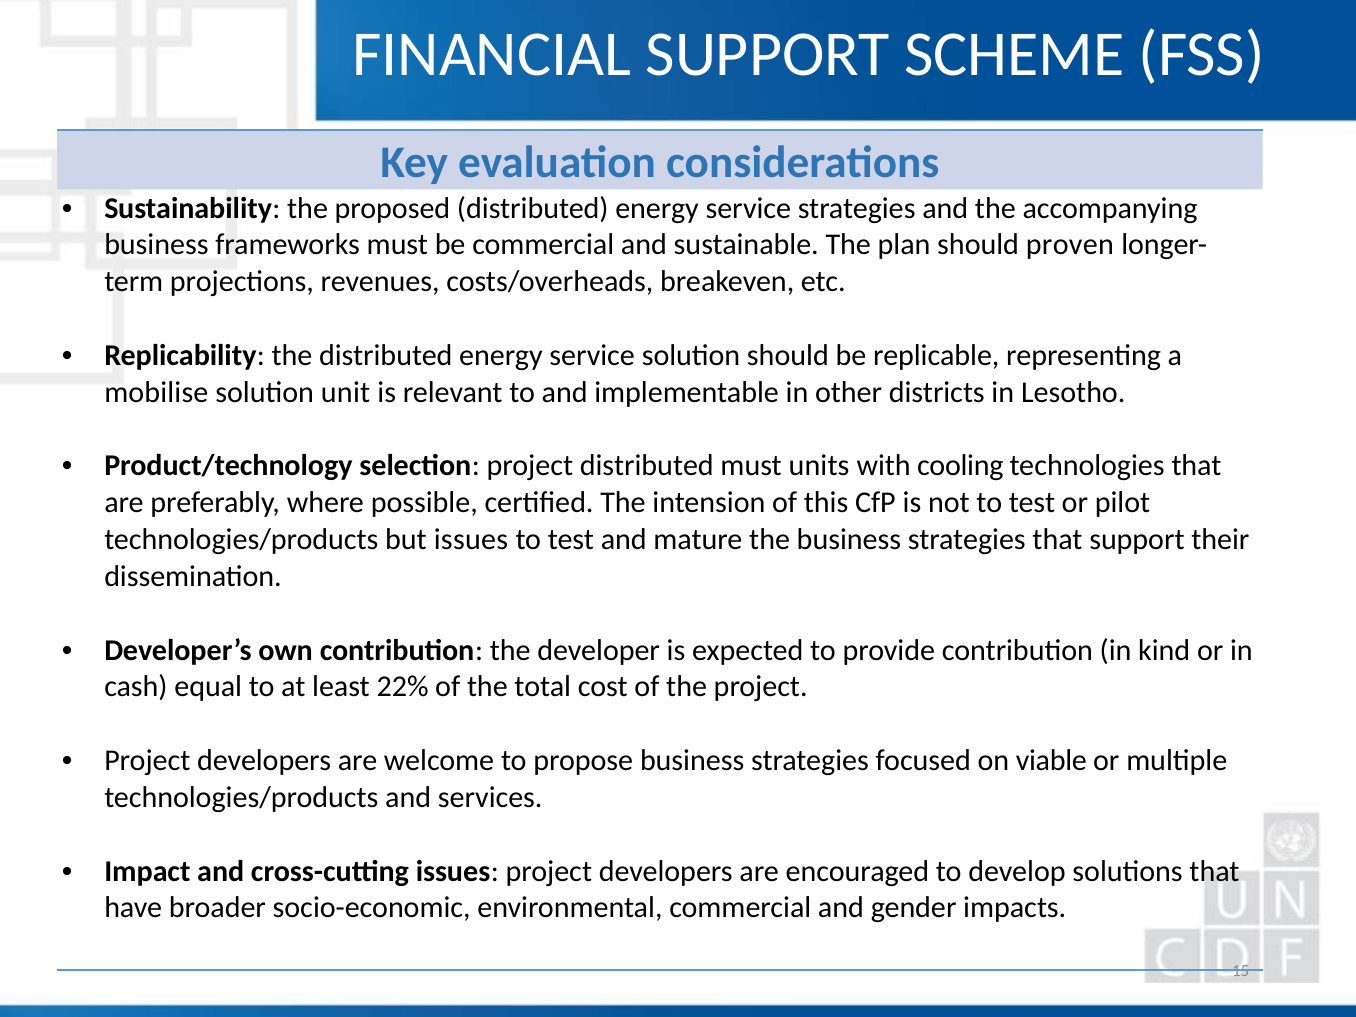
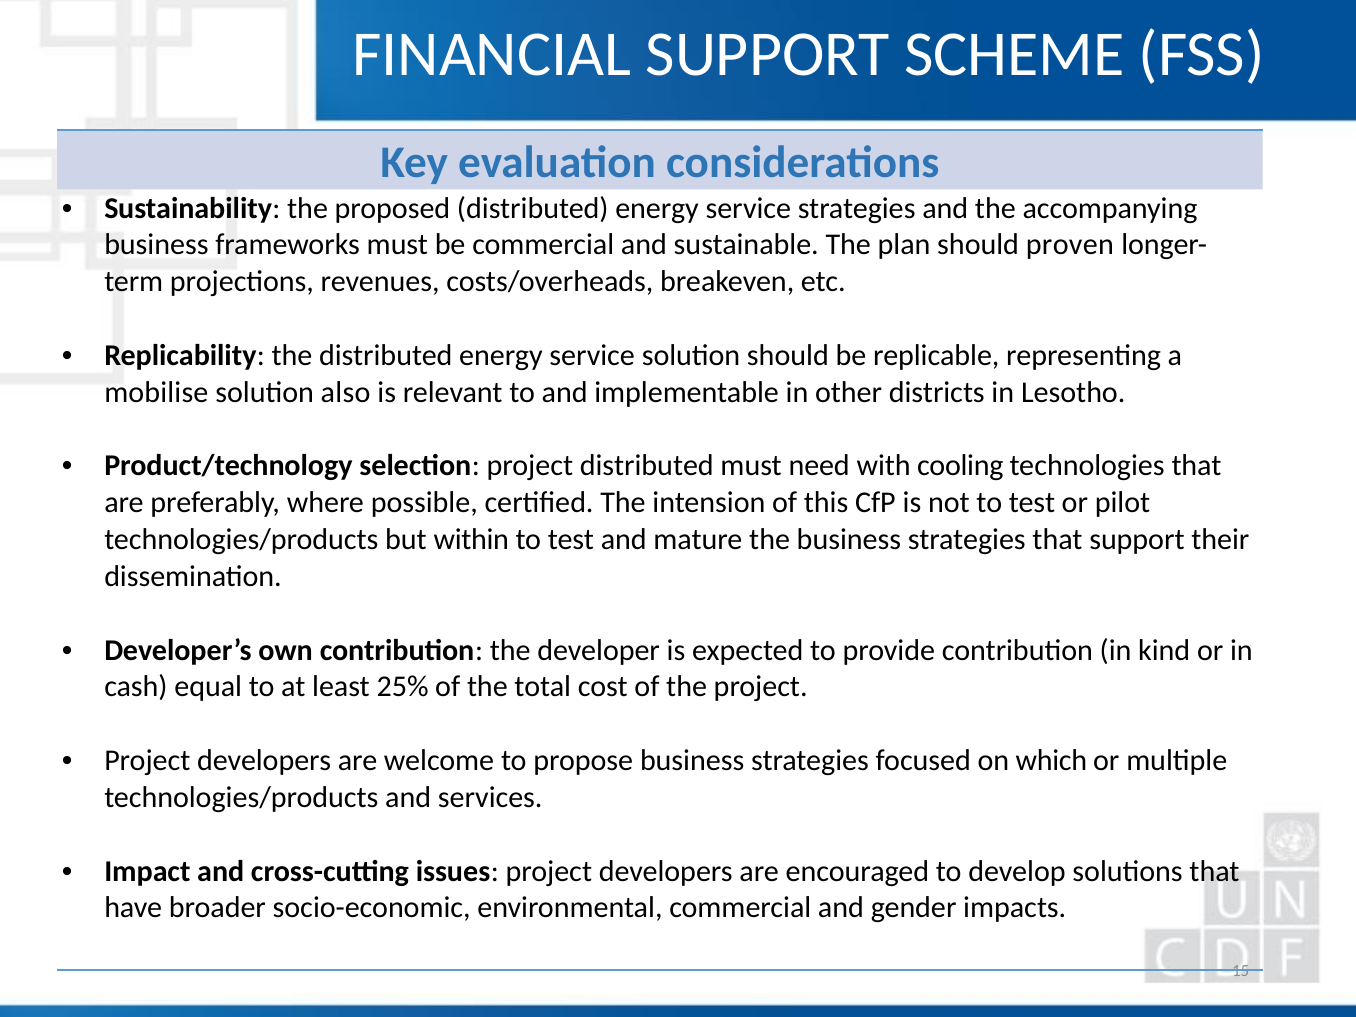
unit: unit -> also (346, 392)
units: units -> need (819, 466)
but issues: issues -> within (471, 540)
22%: 22% -> 25% (403, 687)
viable: viable -> which (1051, 761)
